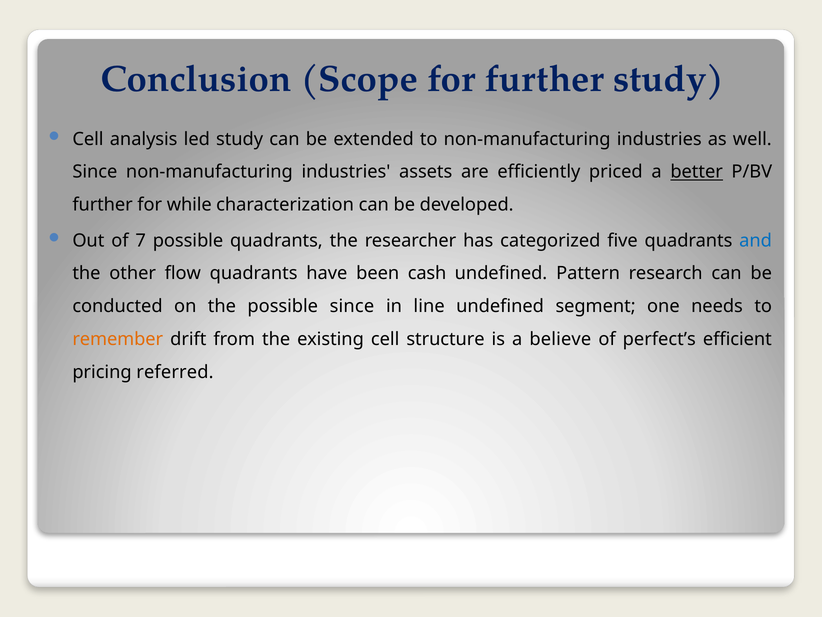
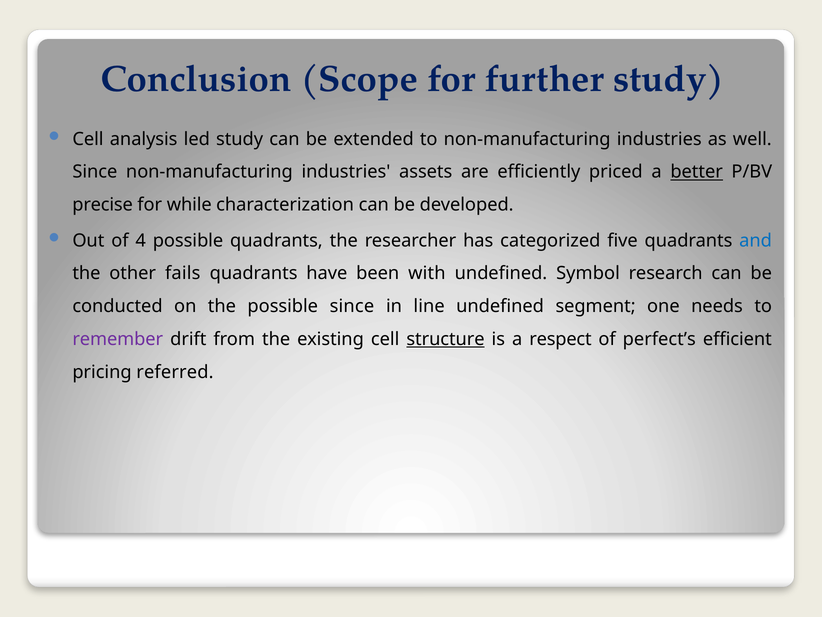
further: further -> precise (103, 205)
7: 7 -> 4 (141, 240)
flow: flow -> fails (183, 273)
cash: cash -> with (427, 273)
Pattern: Pattern -> Symbol (588, 273)
remember colour: orange -> purple (118, 339)
structure underline: none -> present (446, 339)
believe: believe -> respect (560, 339)
